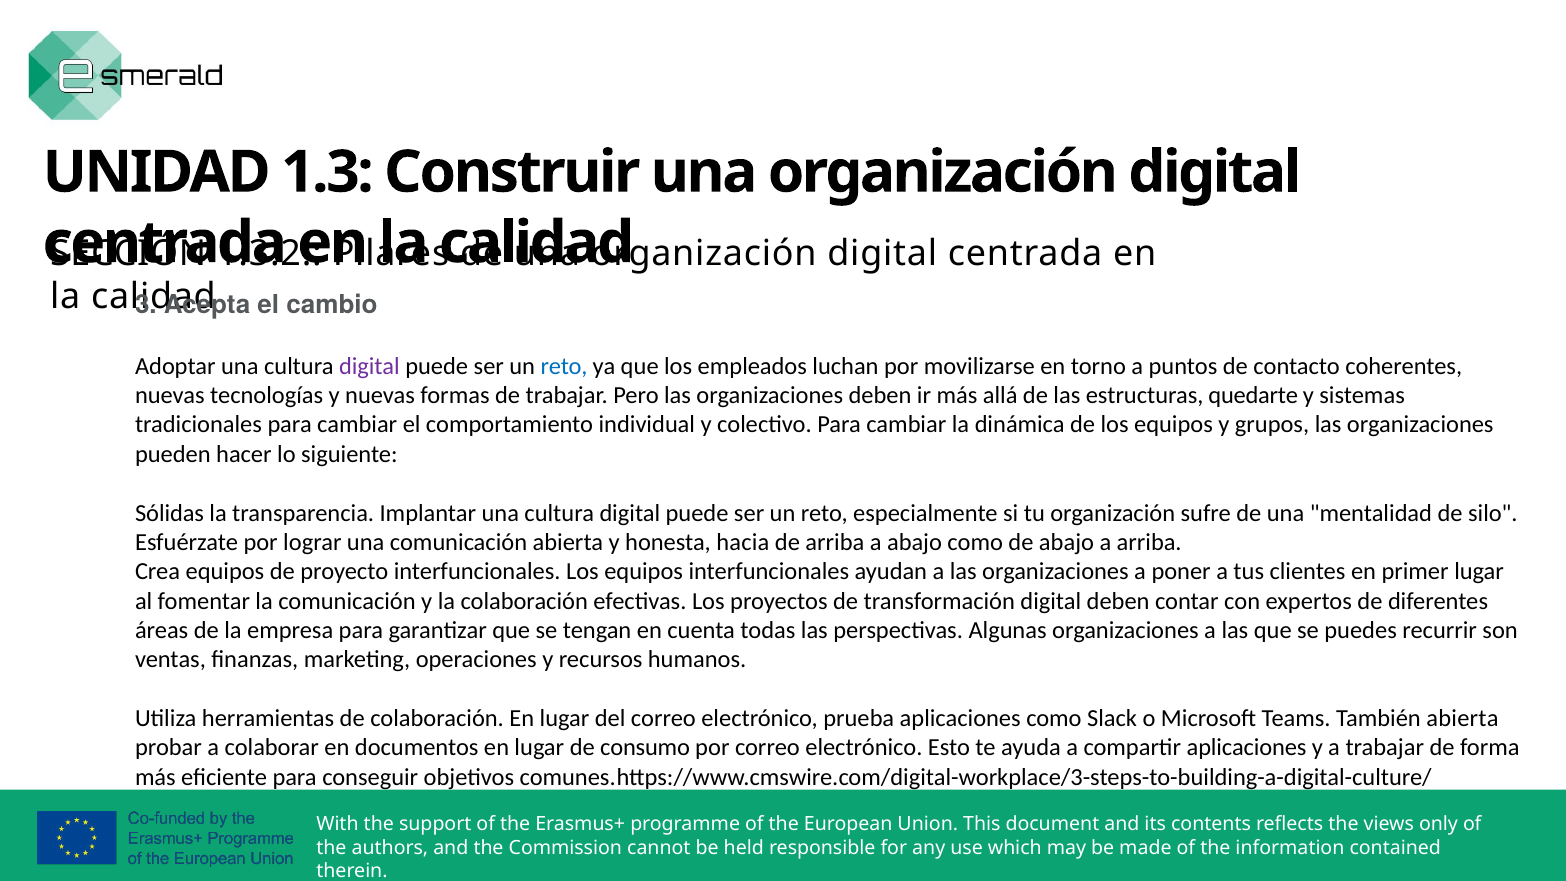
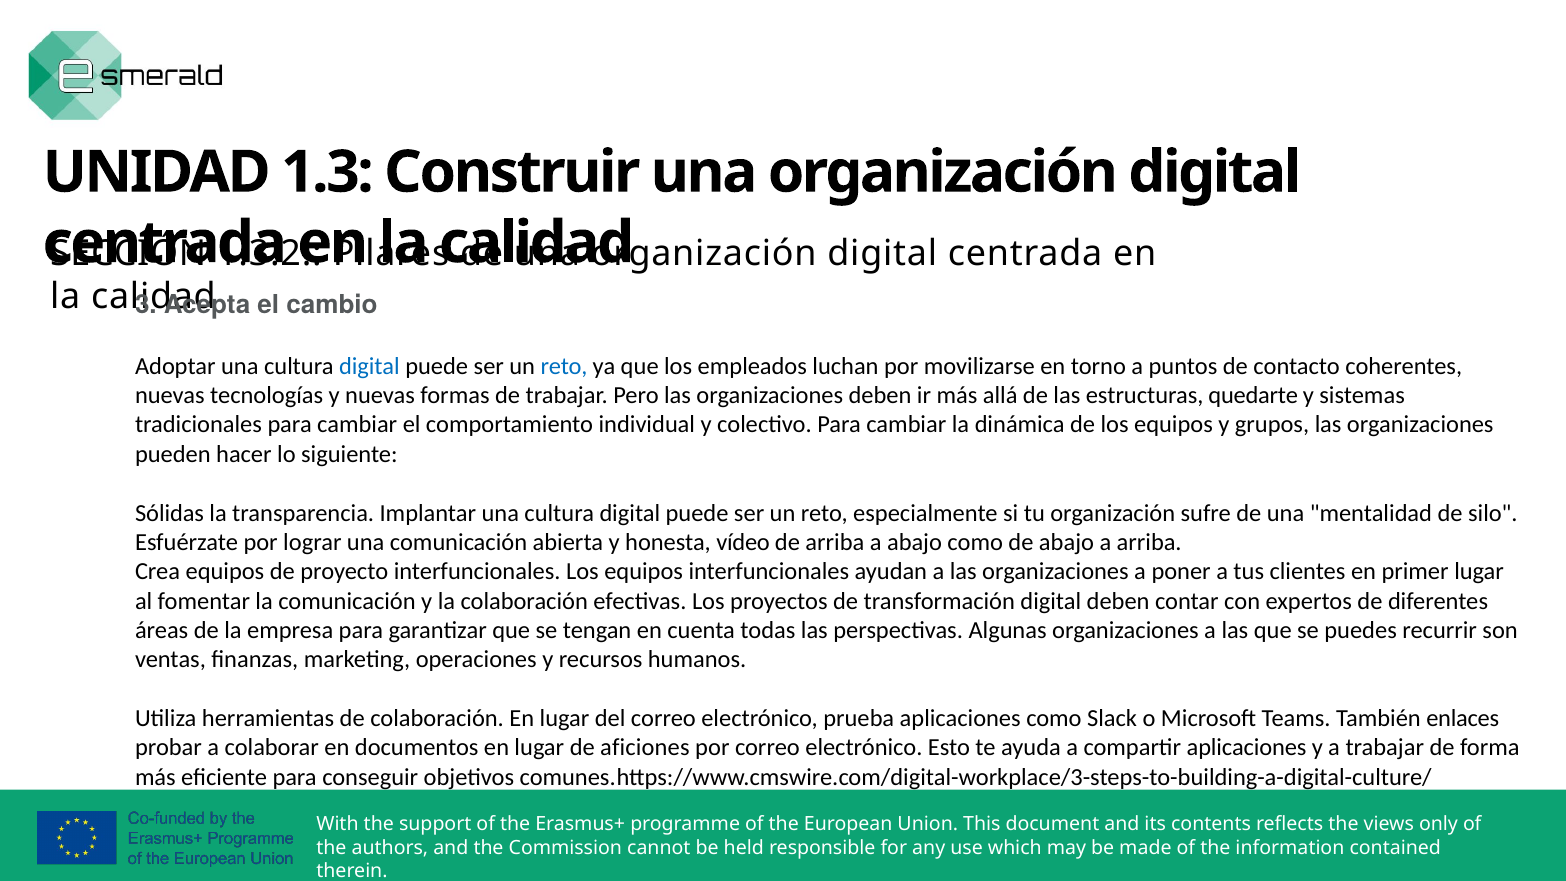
digital colour: purple -> blue (369, 366)
hacia: hacia -> vídeo (743, 542)
También abierta: abierta -> enlaces (1463, 718)
consumo: consumo -> aficiones (645, 748)
